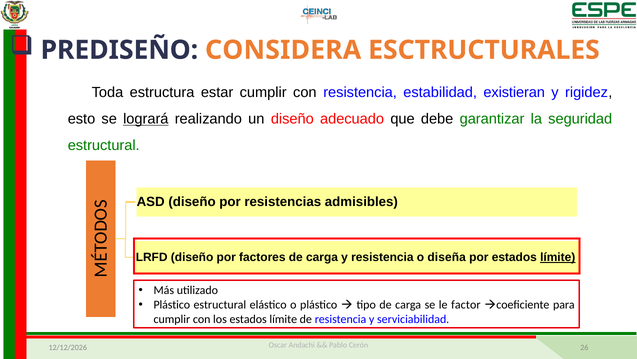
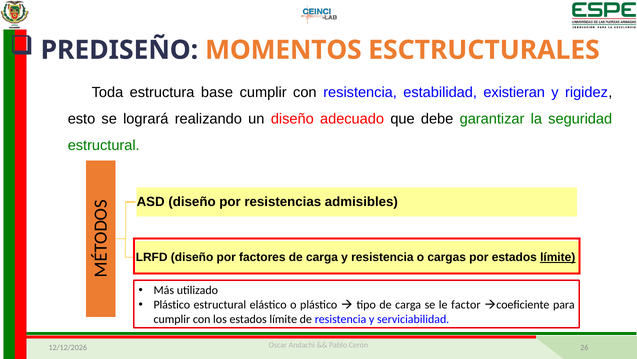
CONSIDERA: CONSIDERA -> MOMENTOS (283, 50)
estar: estar -> base (217, 92)
logrará underline: present -> none (146, 119)
diseña: diseña -> cargas (447, 257)
